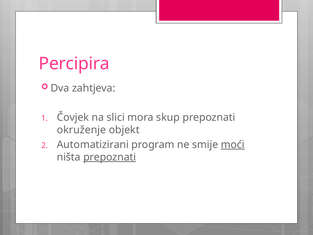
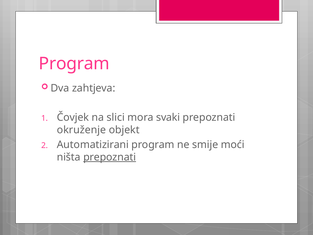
Percipira: Percipira -> Program (74, 64)
skup: skup -> svaki (168, 117)
moći underline: present -> none (233, 144)
